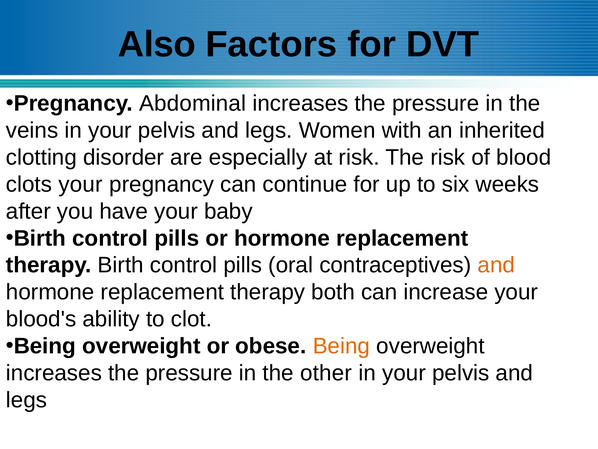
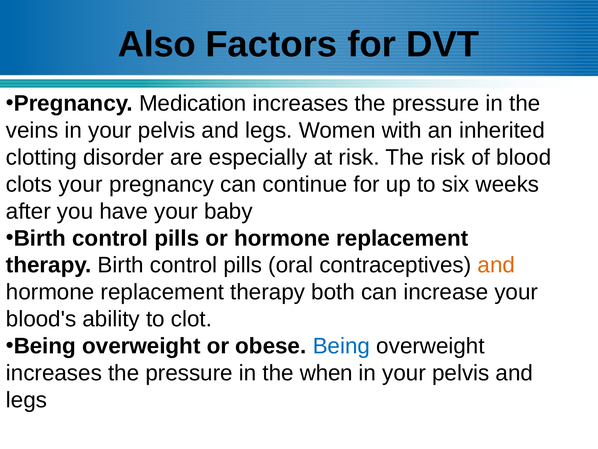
Abdominal: Abdominal -> Medication (193, 103)
Being colour: orange -> blue (341, 346)
other: other -> when (326, 373)
